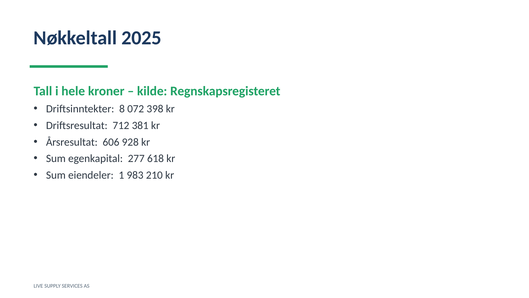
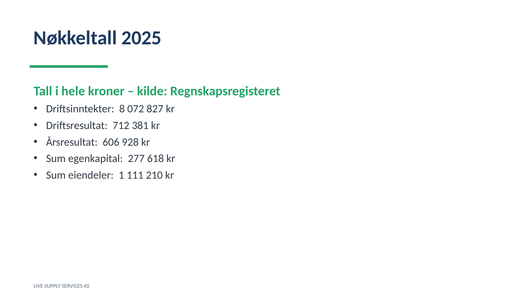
398: 398 -> 827 (155, 109)
983: 983 -> 111 (135, 175)
